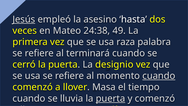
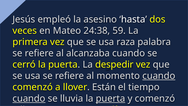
Jesús underline: present -> none (24, 19)
49: 49 -> 59 (119, 31)
terminará: terminará -> alcanzaba (88, 53)
designio: designio -> despedir (114, 64)
Masa: Masa -> Están (104, 87)
cuando underline: none -> present (29, 98)
